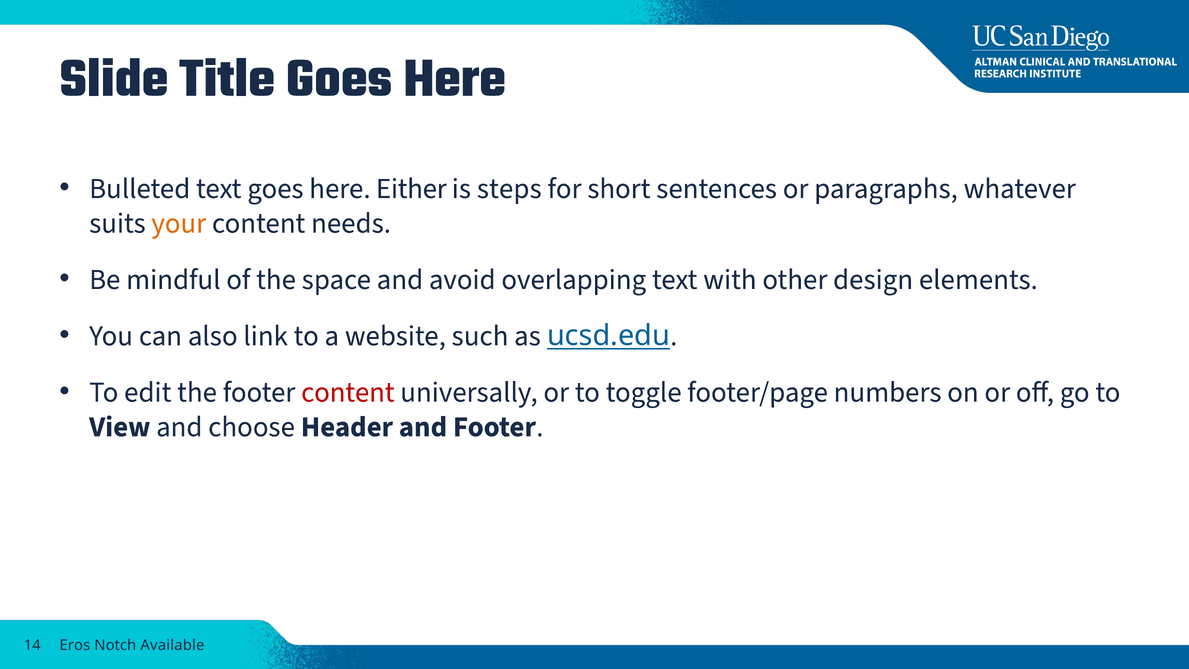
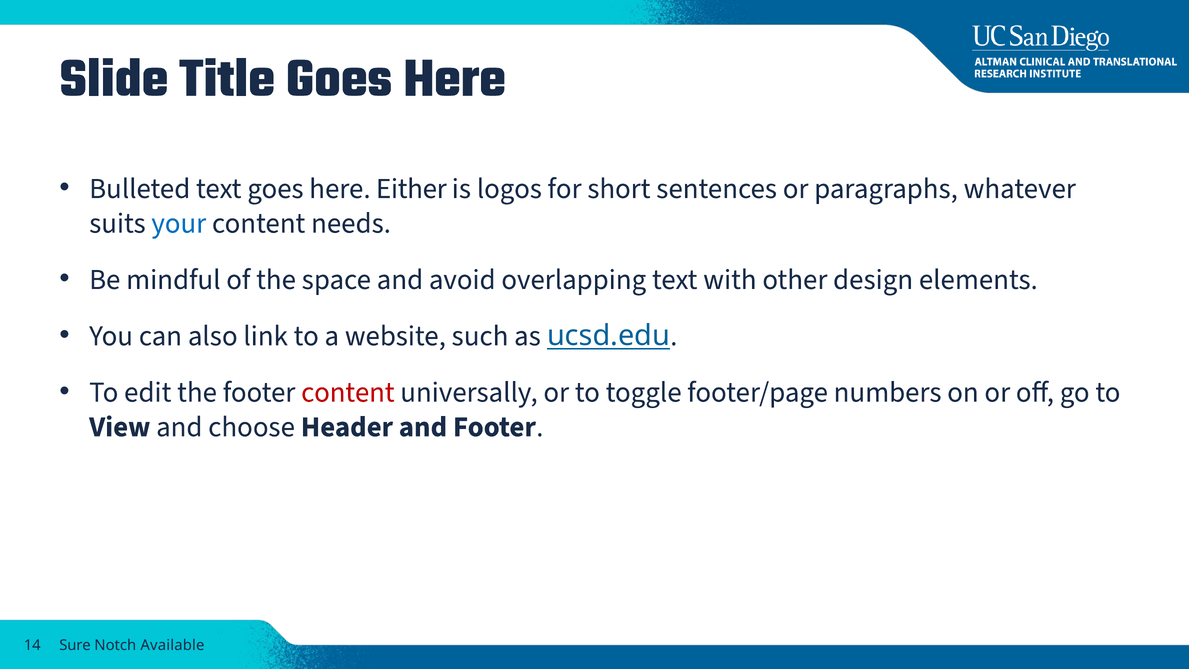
steps: steps -> logos (509, 188)
your colour: orange -> blue (179, 223)
Eros: Eros -> Sure (75, 645)
